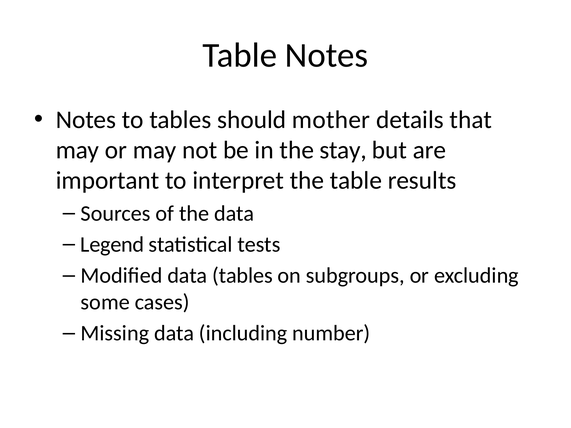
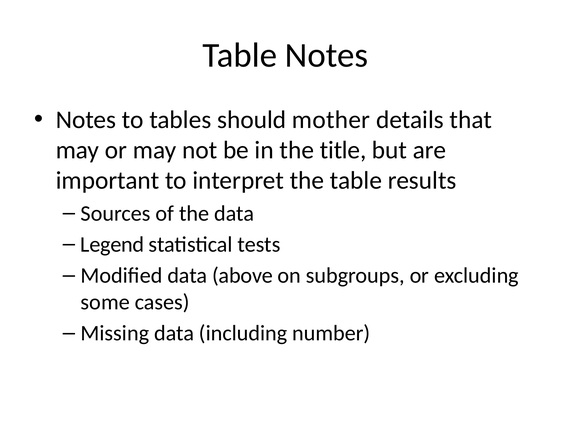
stay: stay -> title (343, 150)
data tables: tables -> above (242, 276)
